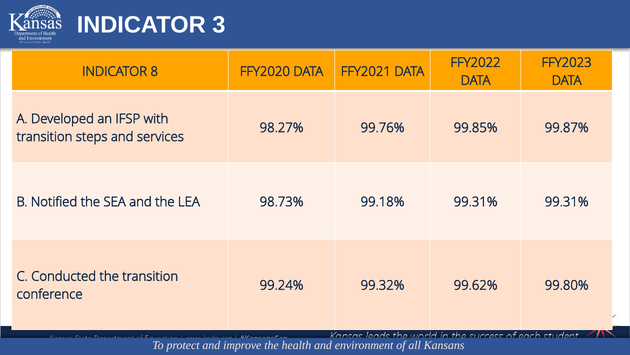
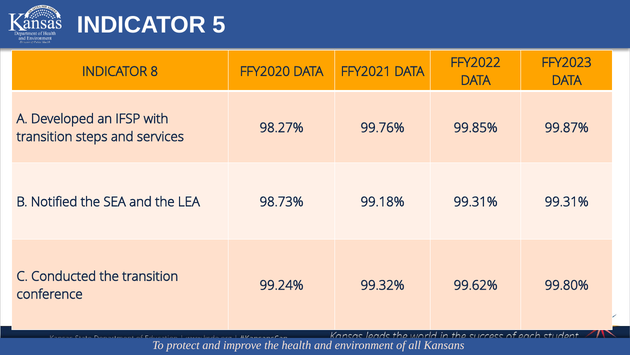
3: 3 -> 5 (219, 25)
